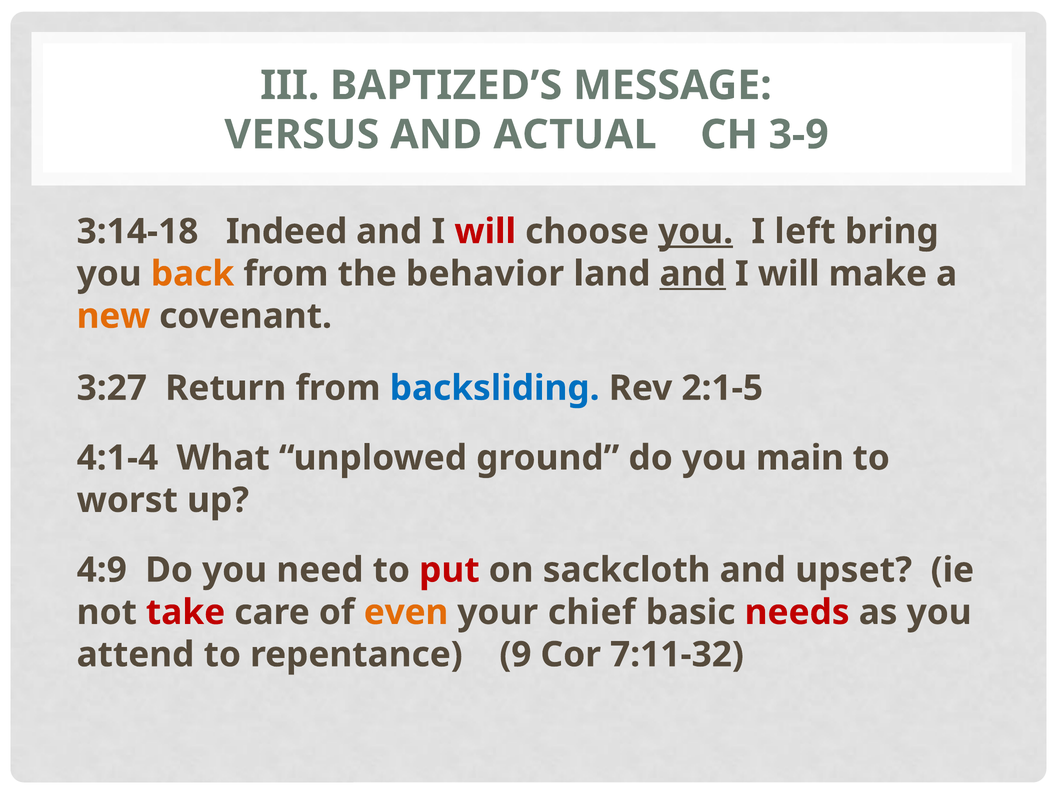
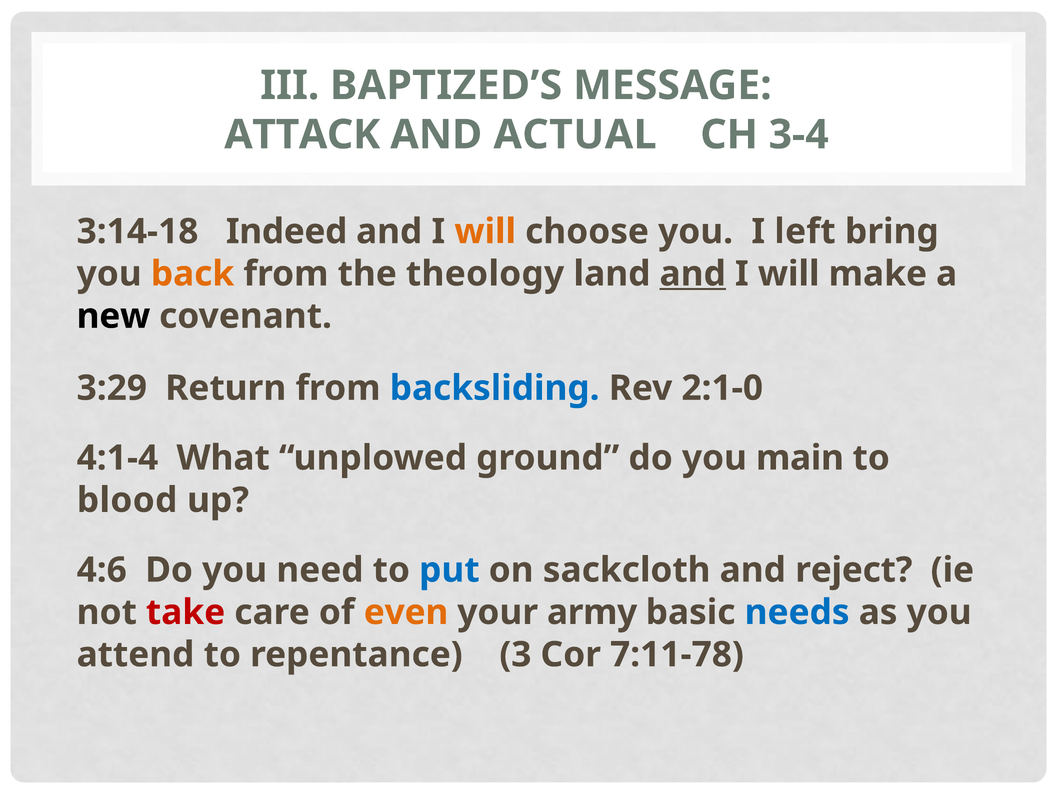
VERSUS: VERSUS -> ATTACK (302, 135)
3-9: 3-9 -> 3-4 (799, 135)
will colour: red -> orange (485, 231)
you underline: present -> none (696, 231)
behavior: behavior -> theology (485, 274)
new colour: orange -> black (113, 316)
3:27: 3:27 -> 3:29 (112, 388)
2:1-5: 2:1-5 -> 2:1-0 (722, 388)
worst: worst -> blood (127, 500)
4:9: 4:9 -> 4:6 (102, 570)
put colour: red -> blue (449, 570)
upset: upset -> reject (854, 570)
chief: chief -> army (592, 612)
needs colour: red -> blue (797, 612)
9: 9 -> 3 (515, 654)
7:11-32: 7:11-32 -> 7:11-78 (677, 654)
